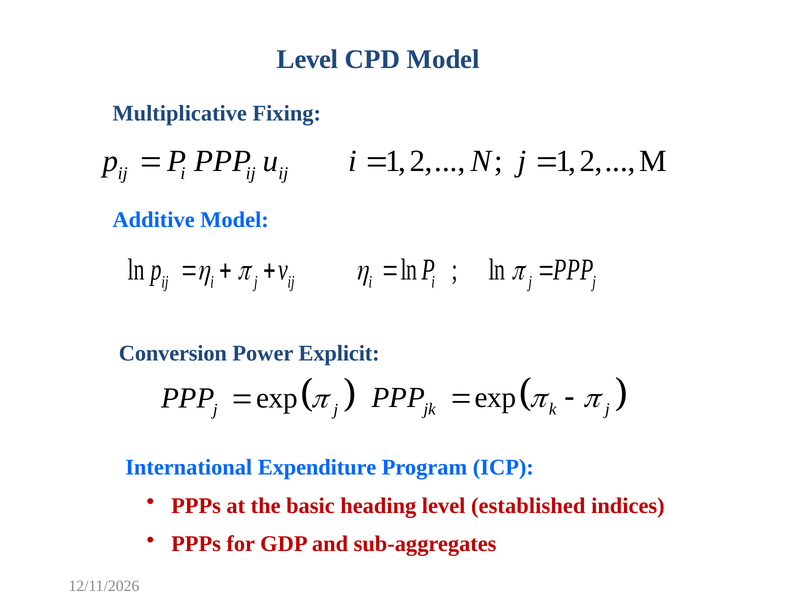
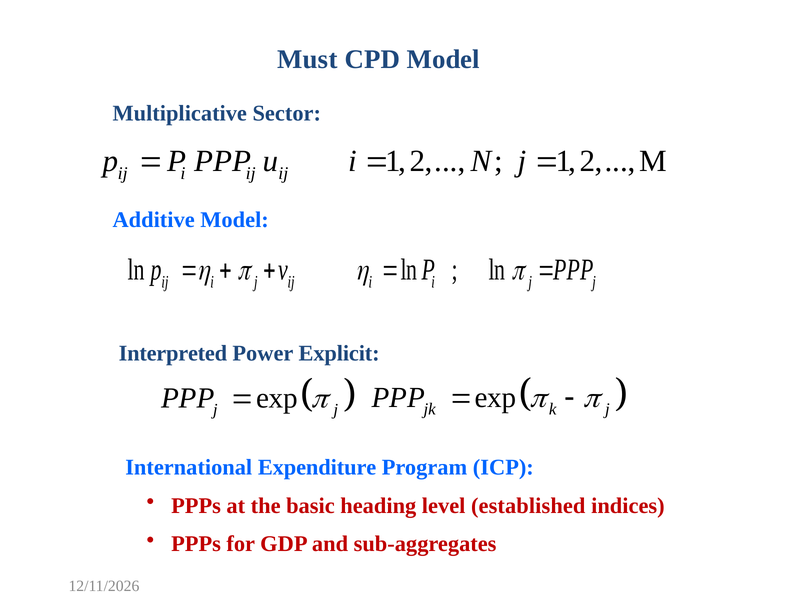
Level: Level -> Must (307, 59)
Fixing: Fixing -> Sector (287, 113)
Conversion: Conversion -> Interpreted (173, 353)
